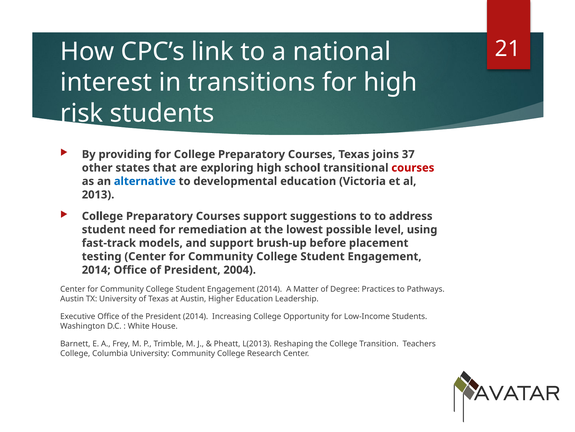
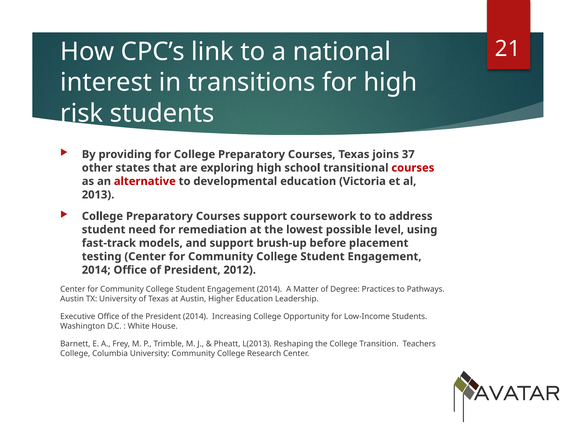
alternative colour: blue -> red (145, 181)
suggestions: suggestions -> coursework (323, 216)
2004: 2004 -> 2012 (240, 270)
